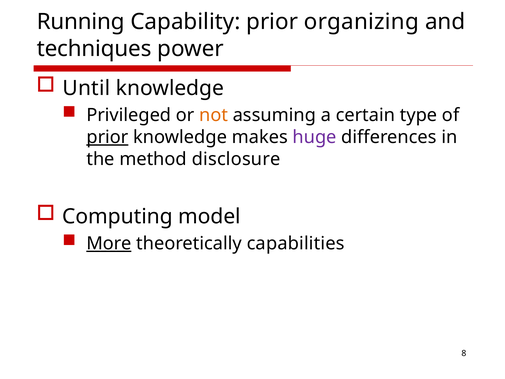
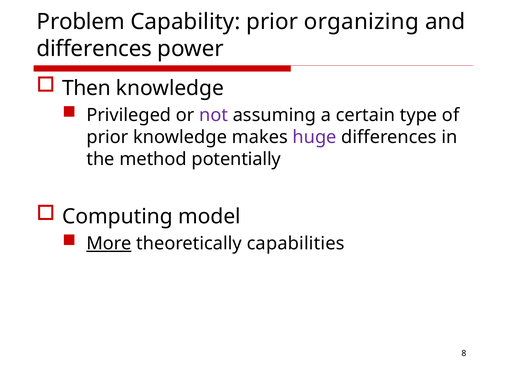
Running: Running -> Problem (81, 22)
techniques: techniques -> differences (94, 49)
Until: Until -> Then (87, 88)
not colour: orange -> purple (214, 115)
prior underline: present -> none (107, 137)
disclosure: disclosure -> potentially (236, 159)
